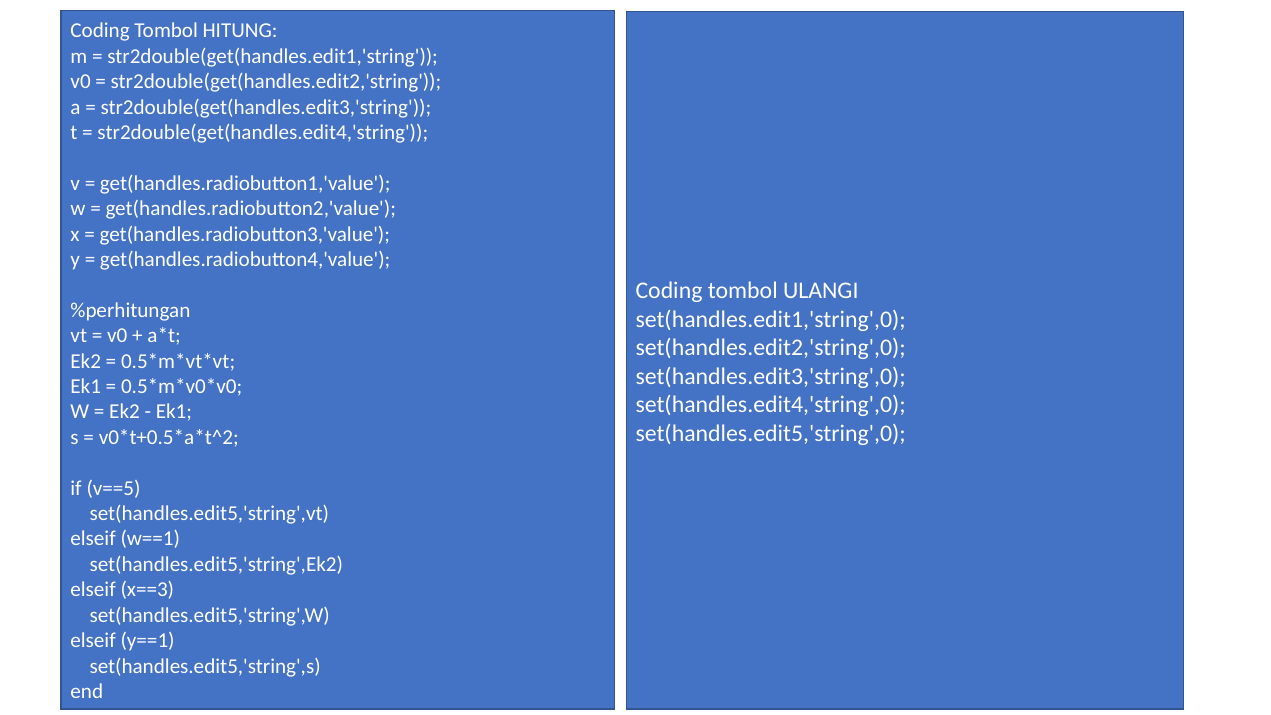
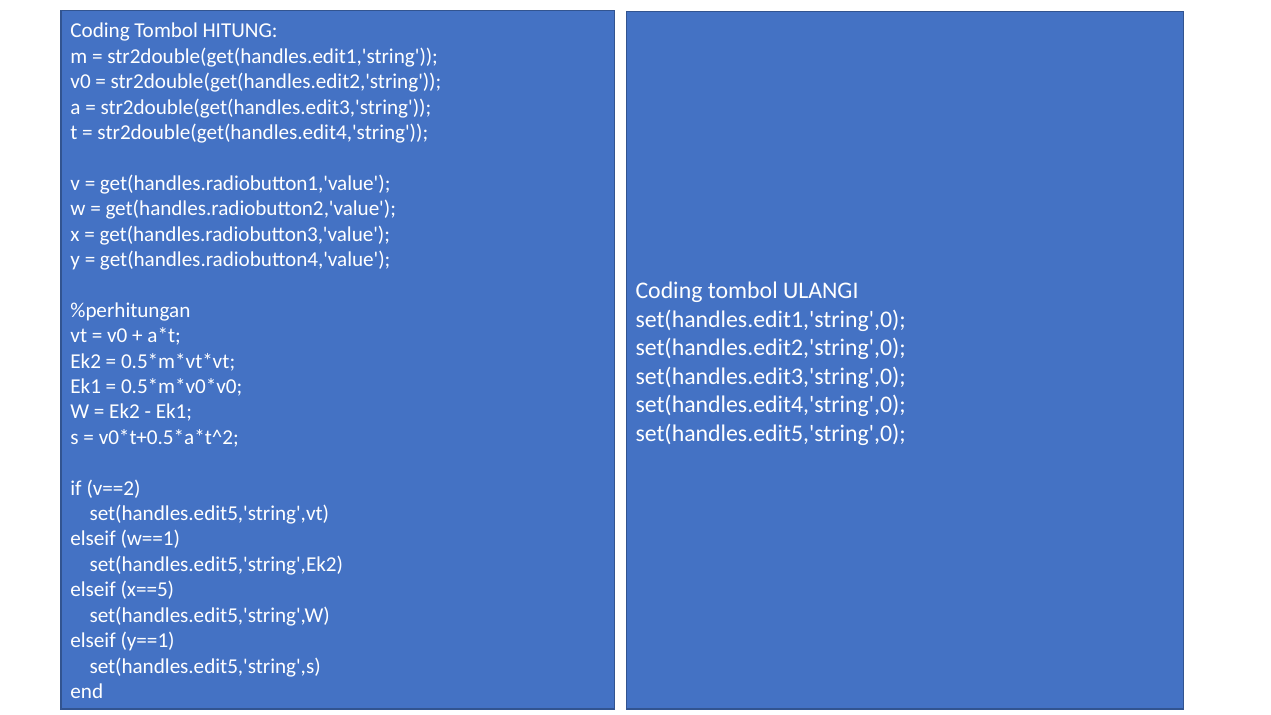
v==5: v==5 -> v==2 (114, 488)
x==3: x==3 -> x==5 (147, 590)
